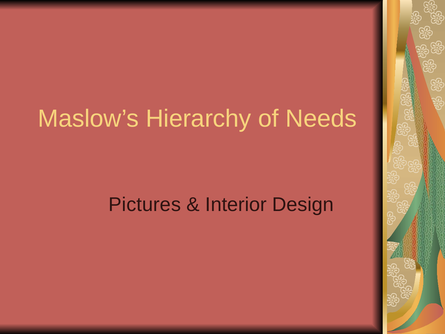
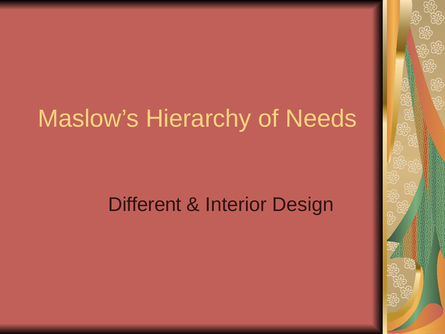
Pictures: Pictures -> Different (145, 205)
